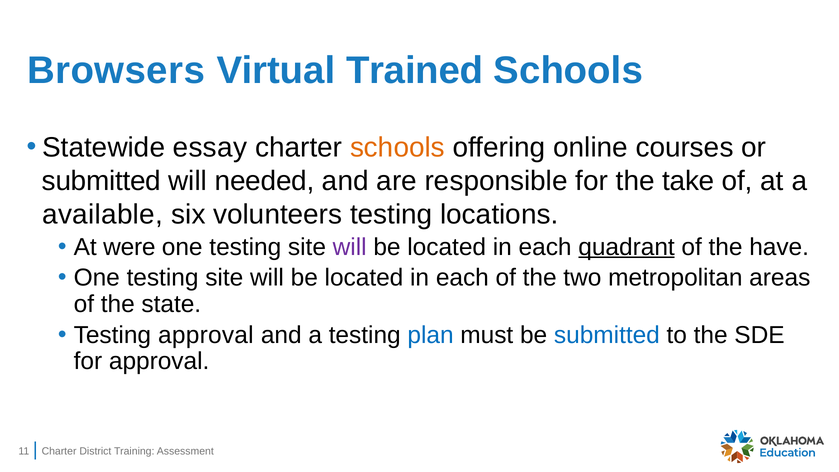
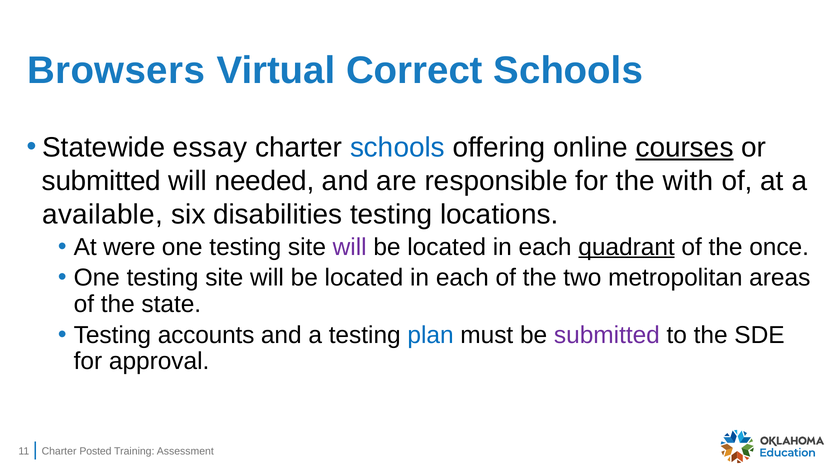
Trained: Trained -> Correct (414, 70)
schools colour: orange -> blue (397, 148)
courses underline: none -> present (685, 148)
take: take -> with (688, 181)
volunteers: volunteers -> disabilities (278, 215)
have: have -> once (779, 247)
Testing approval: approval -> accounts (206, 335)
submitted colour: blue -> purple (607, 335)
District: District -> Posted (95, 451)
